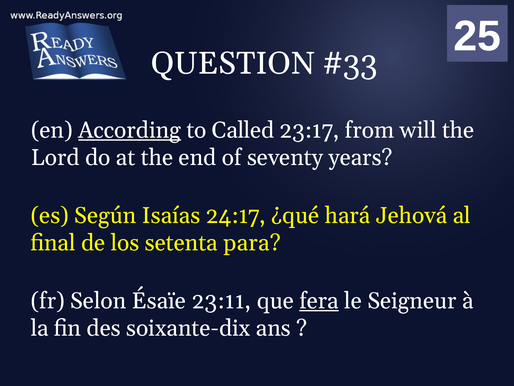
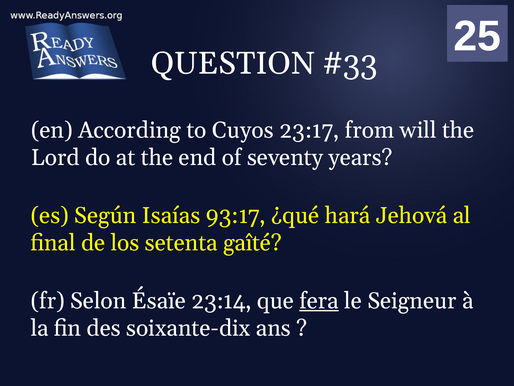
According underline: present -> none (130, 130)
Called: Called -> Cuyos (243, 130)
24:17: 24:17 -> 93:17 (236, 215)
para: para -> gaîté (252, 243)
23:11: 23:11 -> 23:14 (222, 301)
